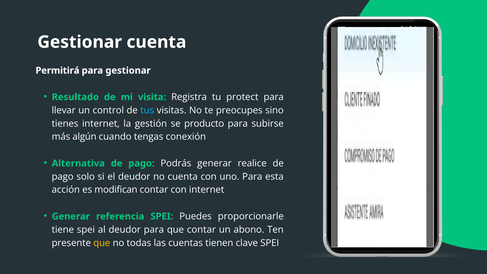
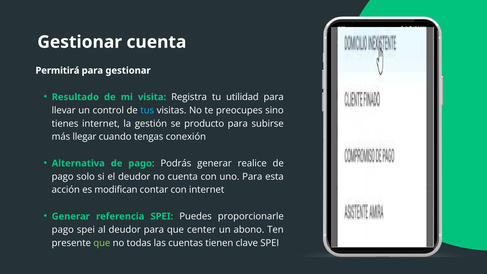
protect: protect -> utilidad (242, 97)
algún: algún -> llegar (85, 137)
tiene: tiene -> pago (63, 230)
que contar: contar -> center (201, 230)
que colour: yellow -> light green (102, 243)
